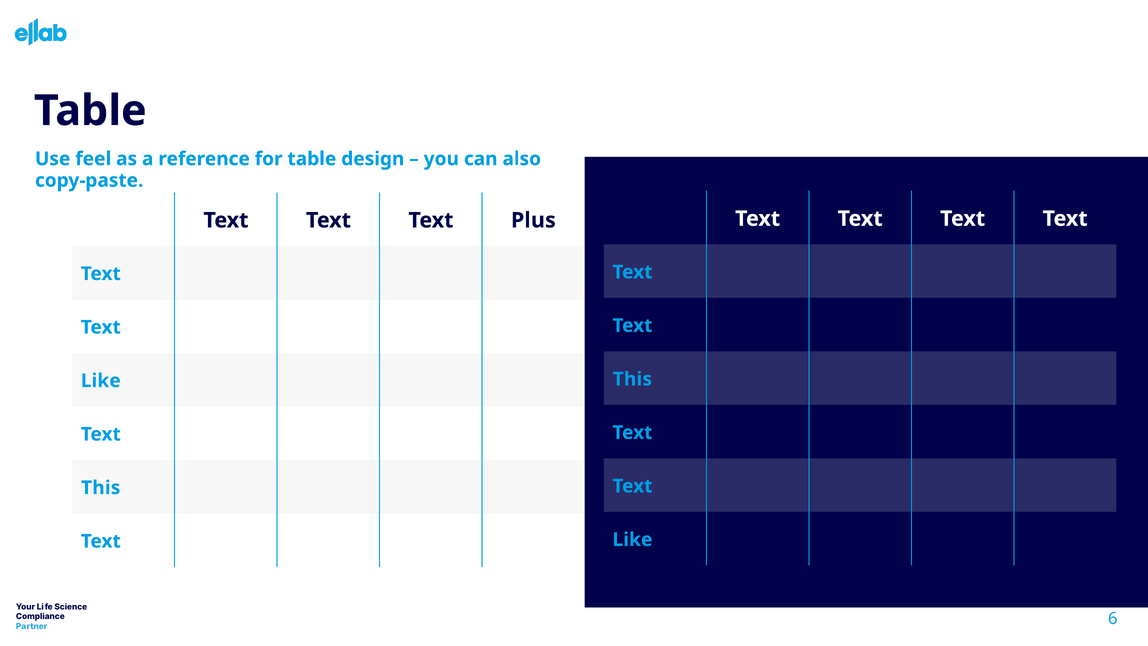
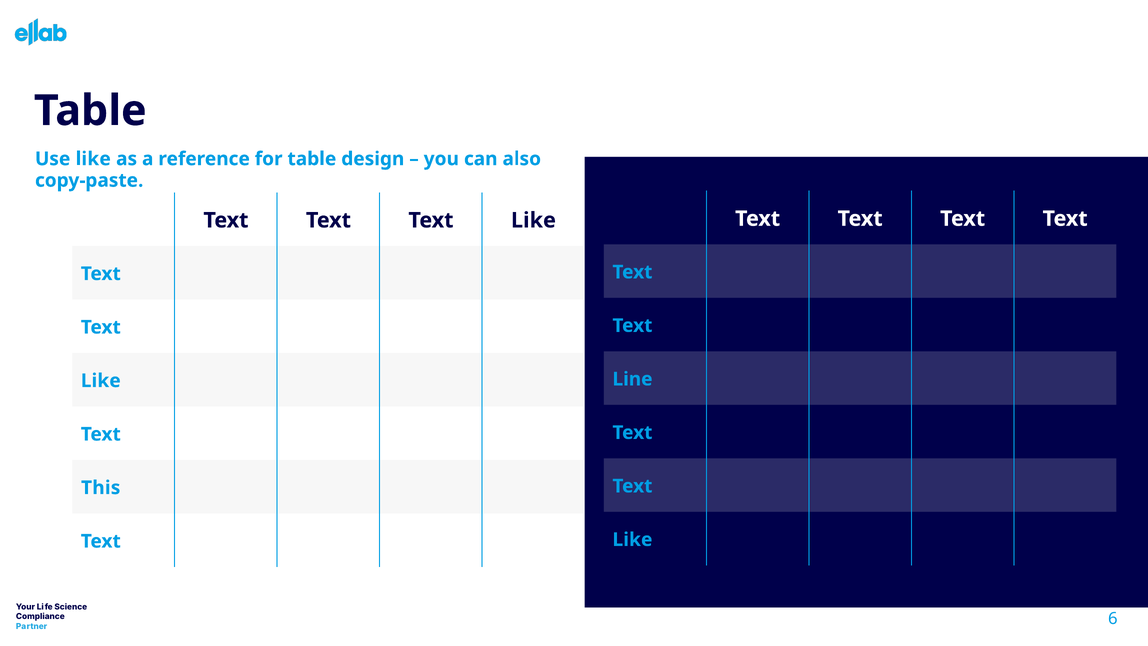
Use feel: feel -> like (93, 159)
Text Text Text Plus: Plus -> Like (533, 220)
This: This -> Line (632, 379)
